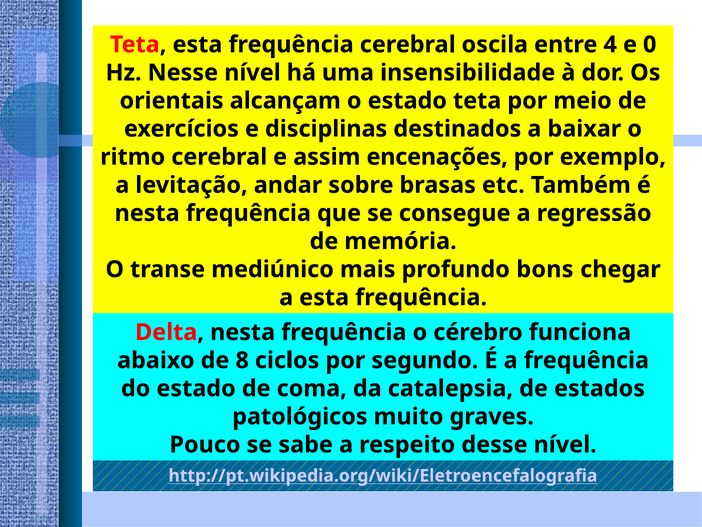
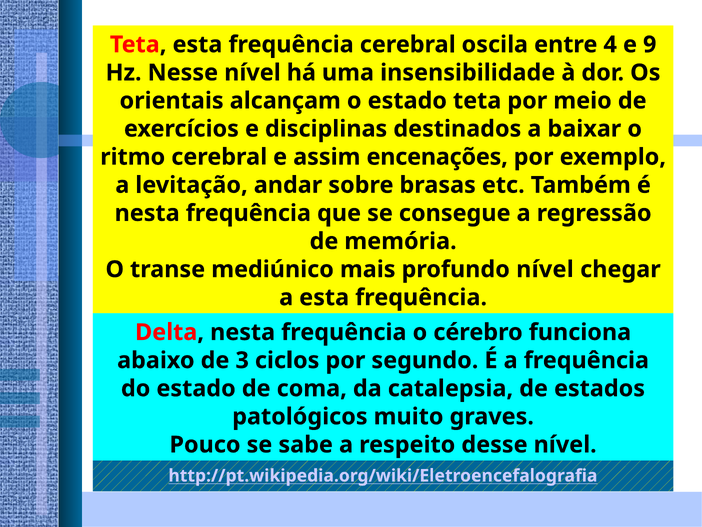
0: 0 -> 9 (650, 45)
profundo bons: bons -> nível (545, 269)
8: 8 -> 3 (242, 360)
